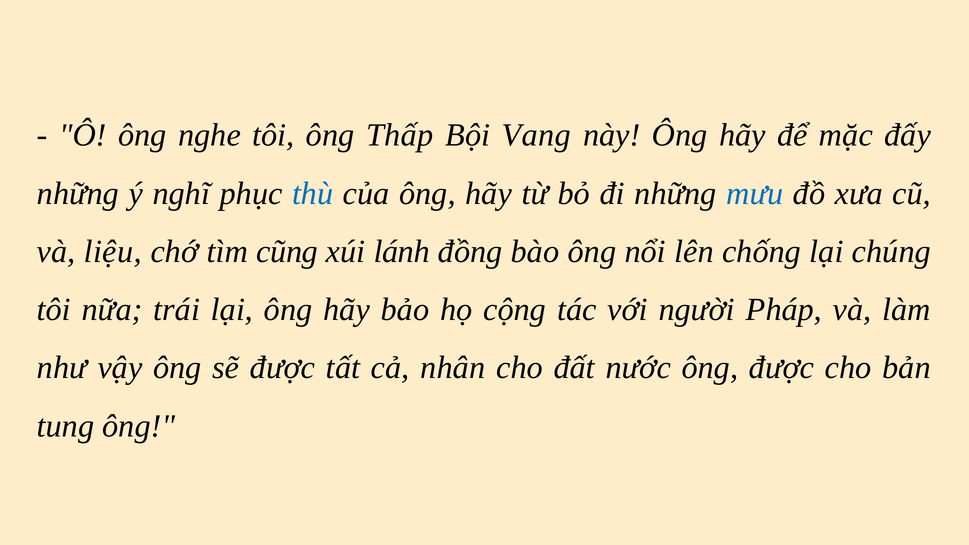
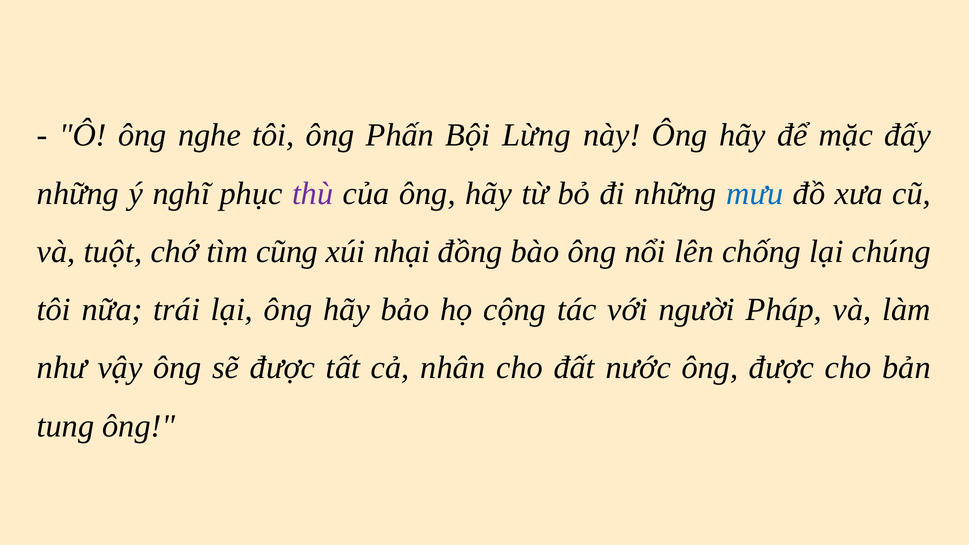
Thấp: Thấp -> Phấn (400, 135)
Vang: Vang -> Lừng (537, 135)
thù colour: blue -> purple (313, 193)
liệu: liệu -> tuột (113, 252)
lánh: lánh -> nhại (402, 252)
